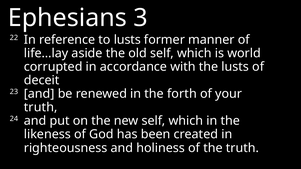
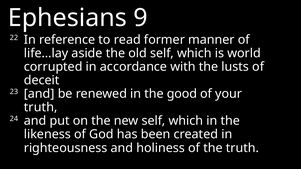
3: 3 -> 9 (141, 18)
to lusts: lusts -> read (127, 40)
forth: forth -> good (182, 94)
